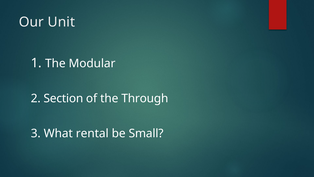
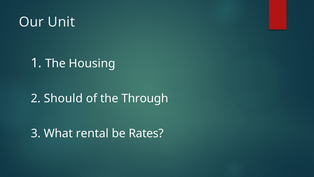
Modular: Modular -> Housing (92, 63)
Section: Section -> Should (63, 98)
Small: Small -> Rates (146, 133)
